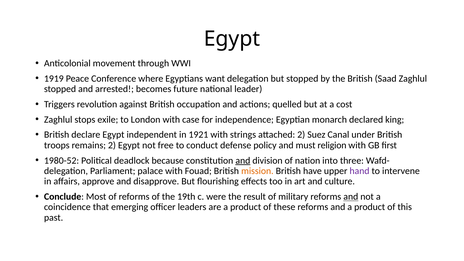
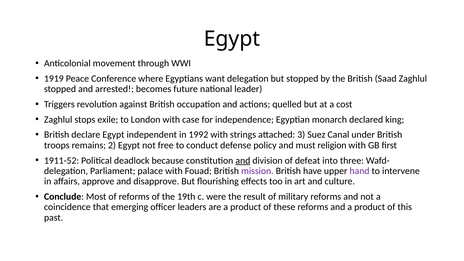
1921: 1921 -> 1992 (198, 135)
attached 2: 2 -> 3 (301, 135)
1980-52: 1980-52 -> 1911-52 (62, 160)
nation: nation -> defeat (308, 160)
mission colour: orange -> purple (257, 171)
and underline: present -> none (351, 197)
